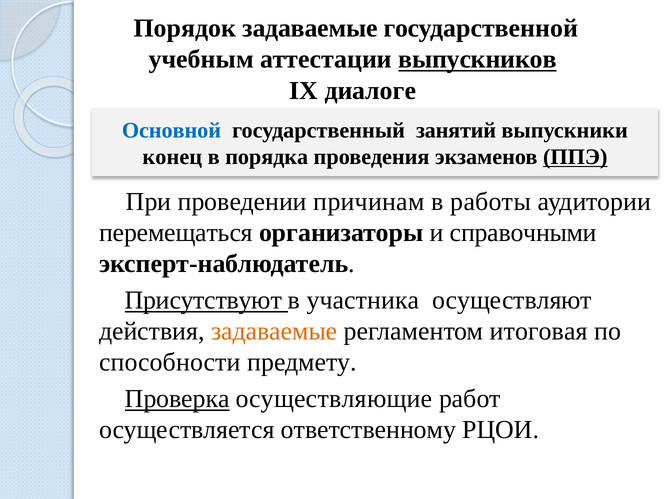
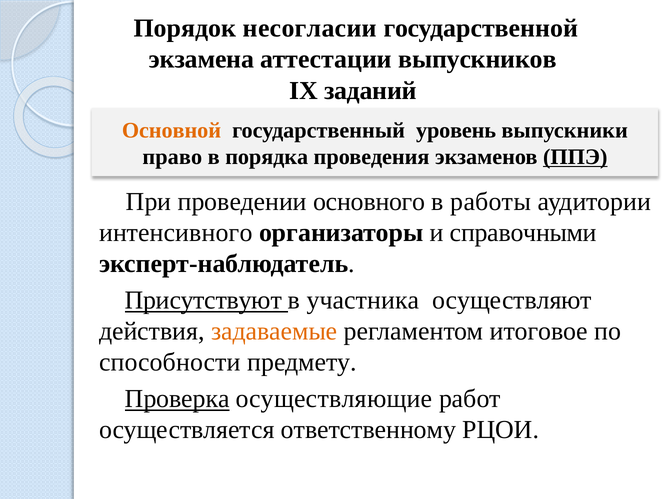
Порядок задаваемые: задаваемые -> несогласии (310, 28)
учебным: учебным -> экзамена (201, 59)
выпускников underline: present -> none (477, 59)
диалоге: диалоге -> заданий (370, 91)
Основной colour: blue -> orange (171, 130)
занятий: занятий -> уровень (456, 130)
конец: конец -> право (172, 157)
причинам: причинам -> основного (369, 202)
перемещаться: перемещаться -> интенсивного (176, 233)
итоговая: итоговая -> итоговое (539, 332)
